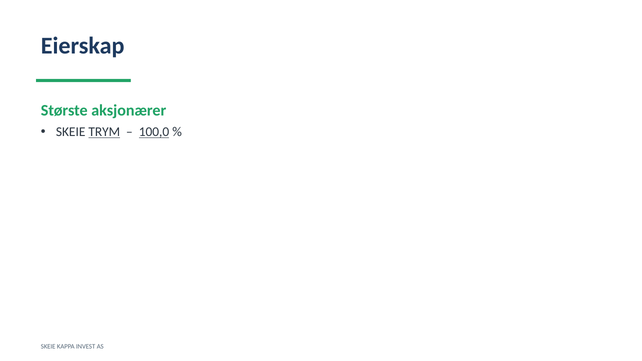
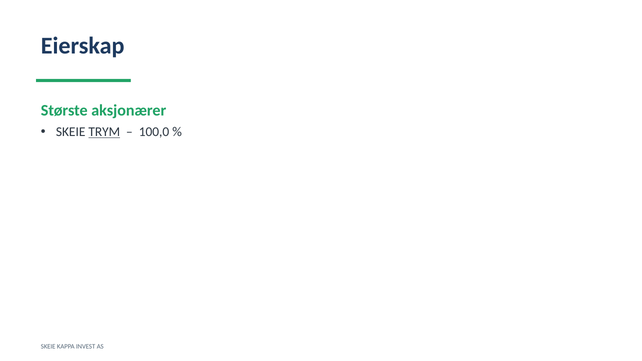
100,0 underline: present -> none (154, 132)
